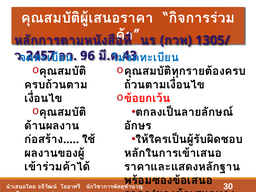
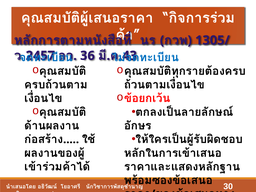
96: 96 -> 36 (87, 56)
